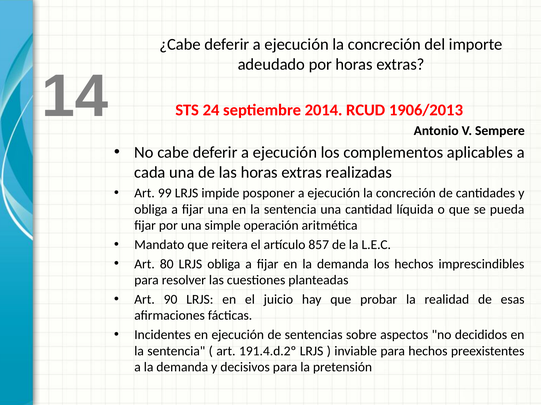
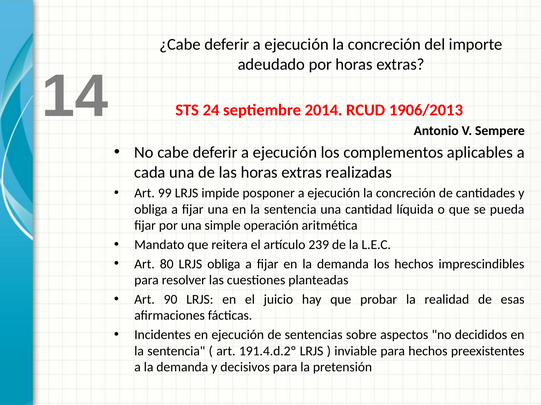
857: 857 -> 239 (319, 245)
